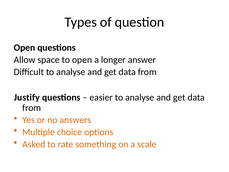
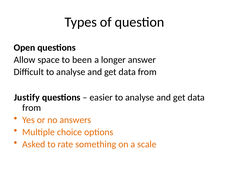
to open: open -> been (82, 60)
